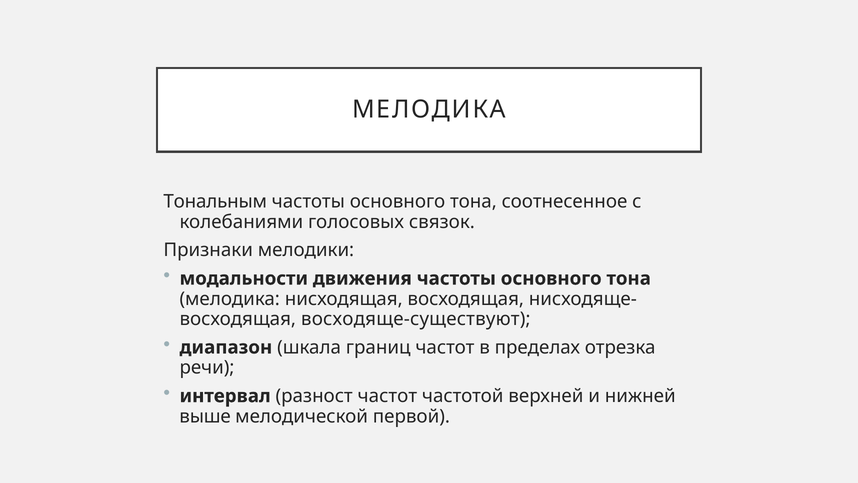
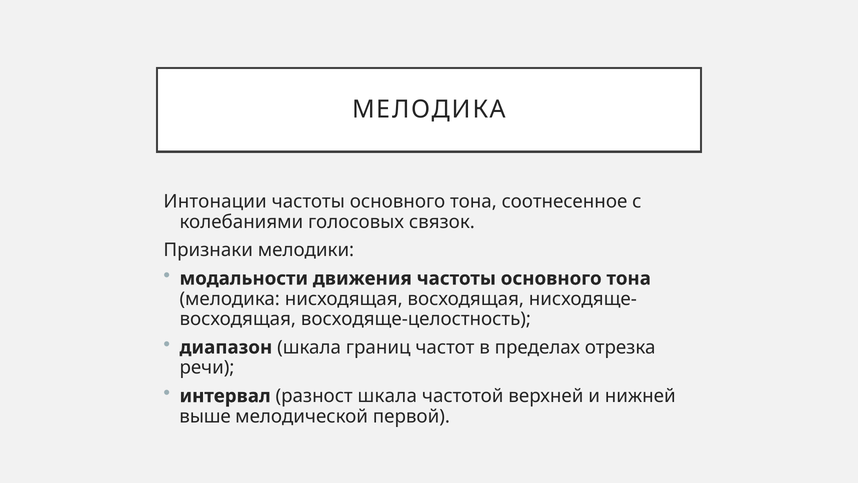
Тональным: Тональным -> Интонации (215, 201)
восходяще-существуют: восходяще-существуют -> восходяще-целостность (416, 319)
разност частот: частот -> шкала (387, 396)
